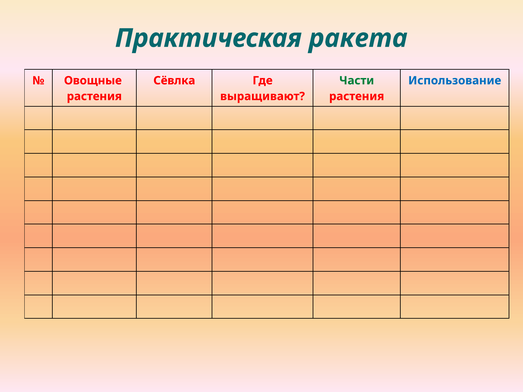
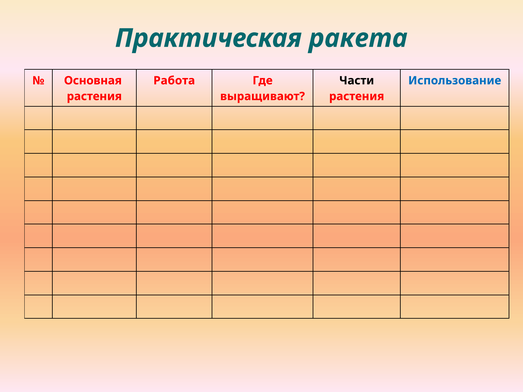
Овощные: Овощные -> Основная (93, 81)
Сёвлка: Сёвлка -> Работа (174, 81)
Части colour: green -> black (357, 81)
